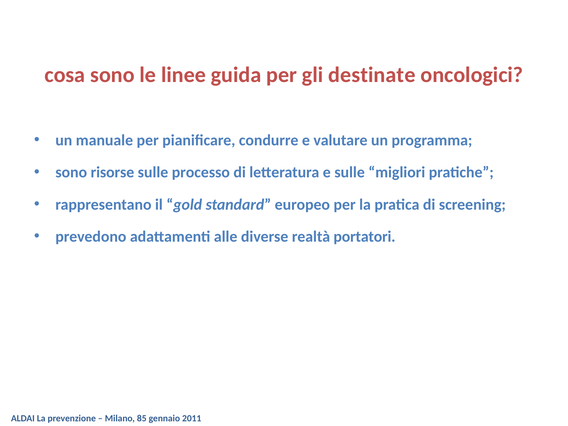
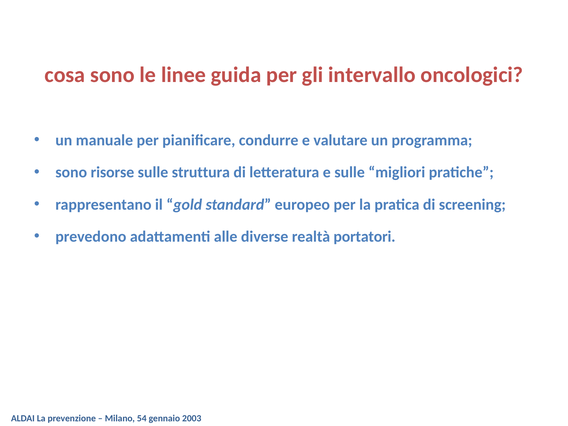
destinate: destinate -> intervallo (372, 75)
processo: processo -> struttura (201, 172)
85: 85 -> 54 (142, 418)
2011: 2011 -> 2003 (192, 418)
